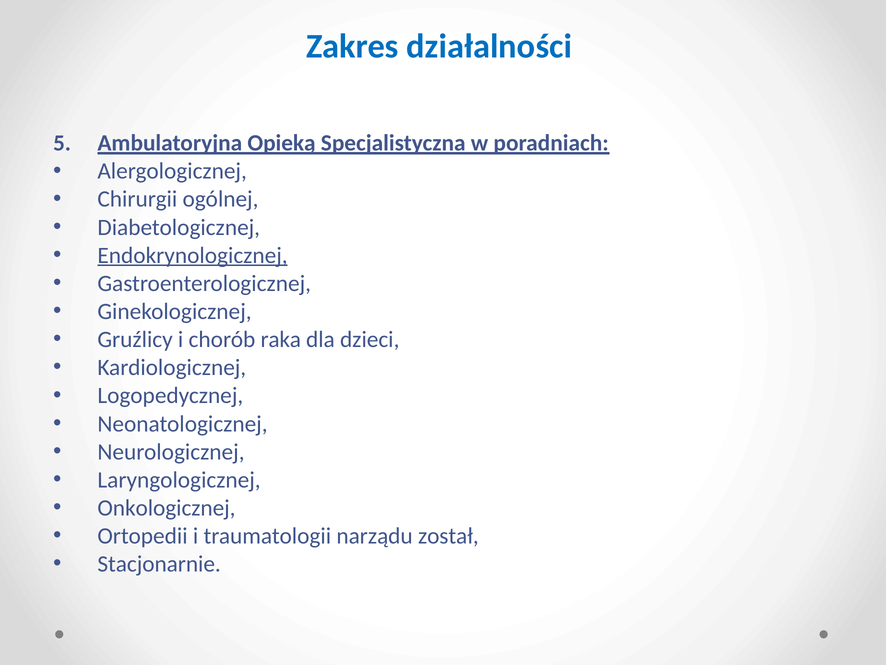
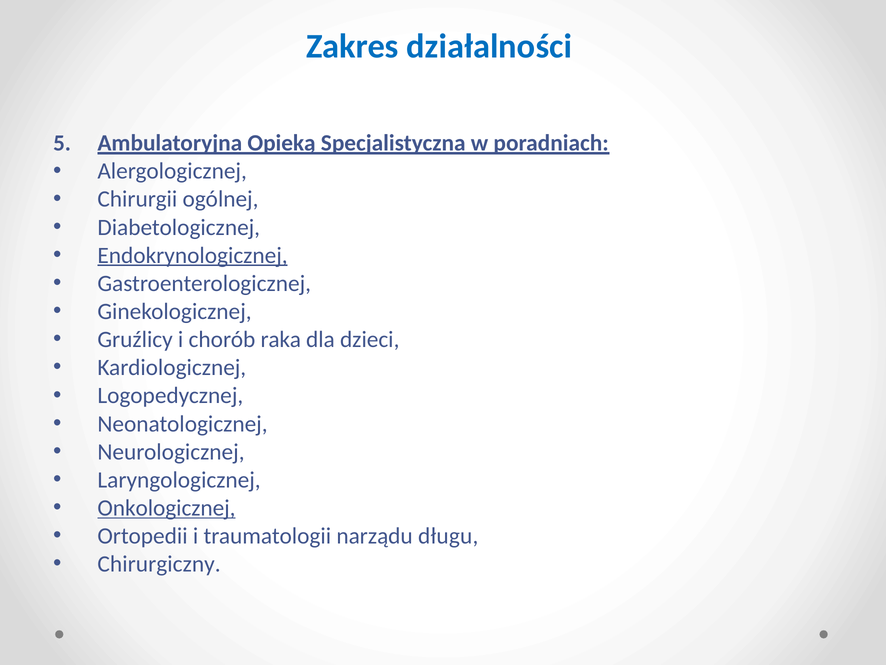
Onkologicznej underline: none -> present (166, 508)
został: został -> długu (448, 536)
Stacjonarnie: Stacjonarnie -> Chirurgiczny (159, 564)
